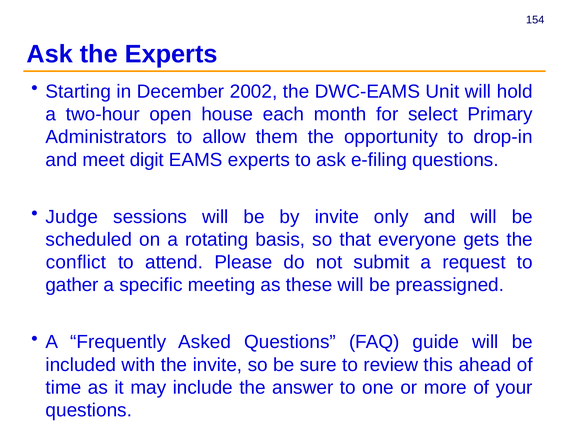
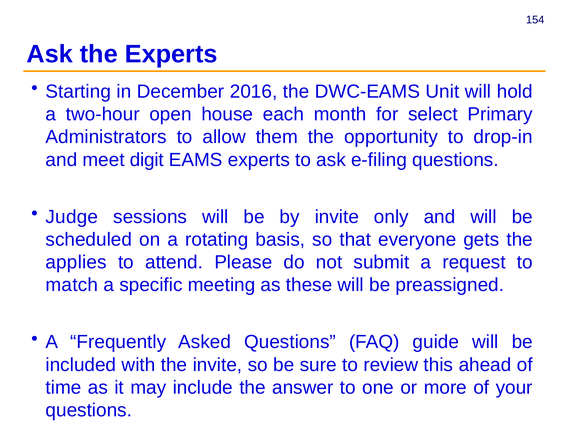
2002: 2002 -> 2016 (254, 91)
conflict: conflict -> applies (76, 262)
gather: gather -> match (72, 285)
